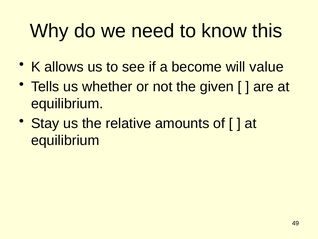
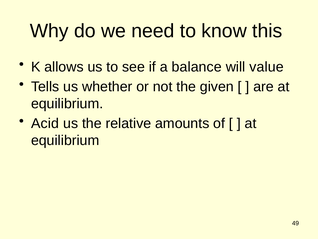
become: become -> balance (197, 67)
Stay: Stay -> Acid (45, 123)
